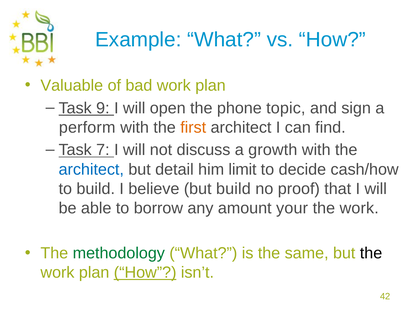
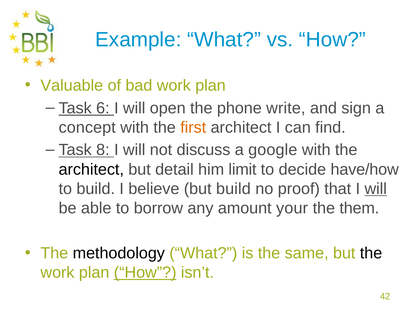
9: 9 -> 6 (103, 108)
topic: topic -> write (286, 108)
perform: perform -> concept (87, 128)
7: 7 -> 8 (103, 150)
growth: growth -> google (273, 150)
architect colour: blue -> black (91, 169)
cash/how: cash/how -> have/how (365, 169)
will underline: none -> present (376, 189)
work: work -> them (359, 208)
methodology colour: green -> black (119, 253)
